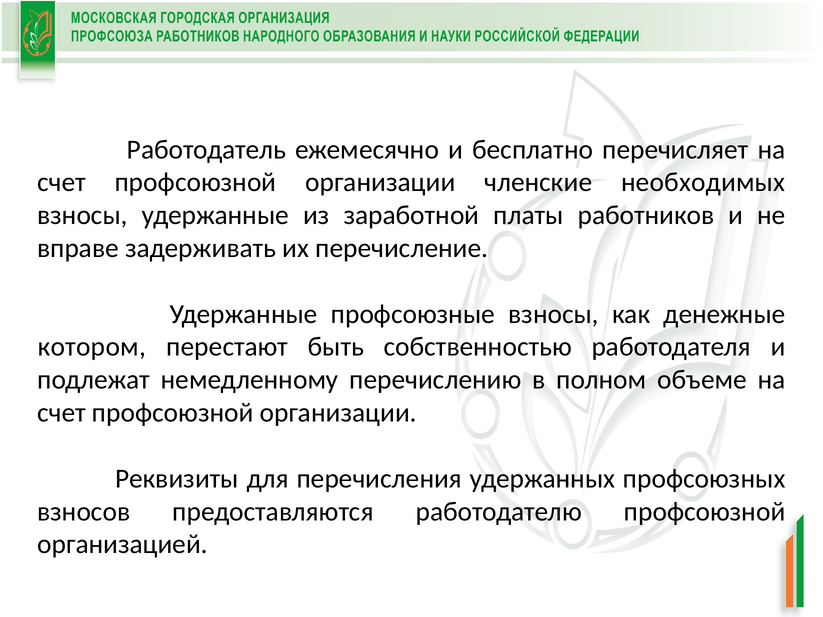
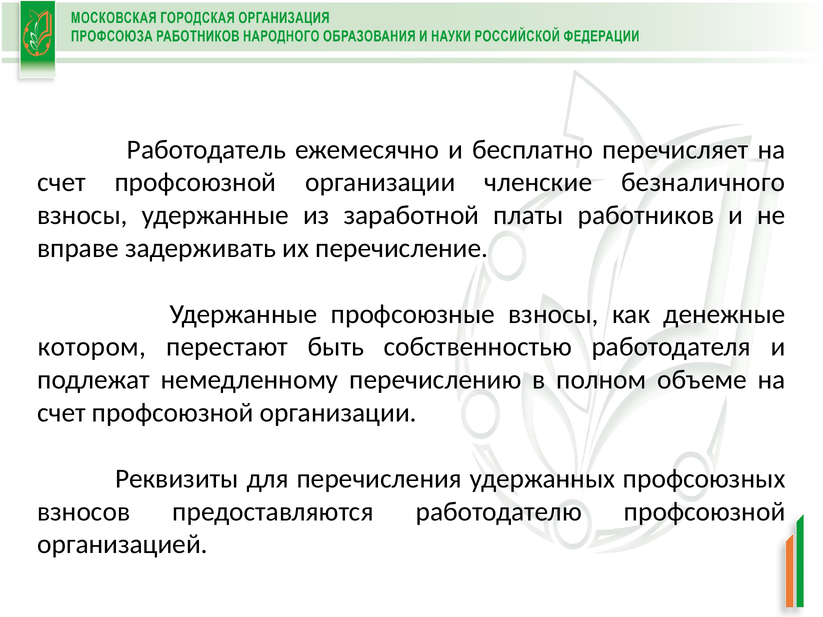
необходимых: необходимых -> безналичного (703, 182)
